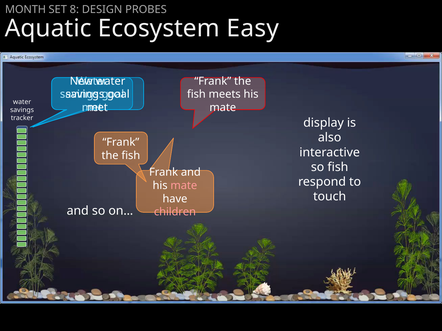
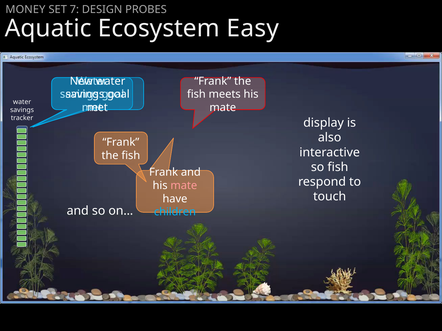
MONTH: MONTH -> MONEY (25, 9)
8: 8 -> 7 (74, 9)
children colour: pink -> light blue (175, 212)
